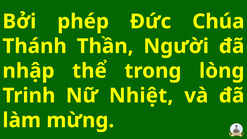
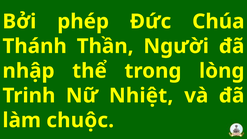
mừng: mừng -> chuộc (80, 120)
